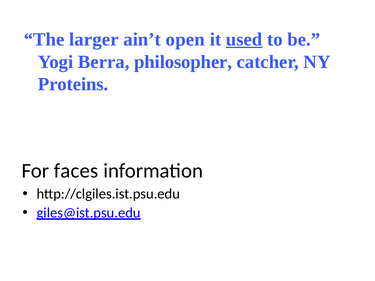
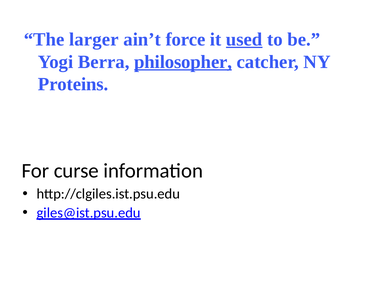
open: open -> force (185, 39)
philosopher underline: none -> present (183, 62)
faces: faces -> curse (76, 171)
